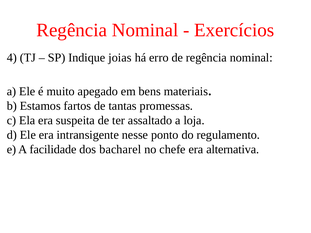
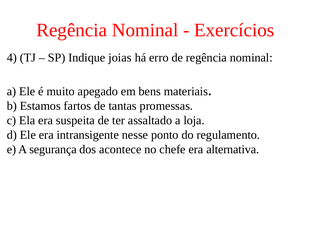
facilidade: facilidade -> segurança (53, 149)
bacharel: bacharel -> acontece (120, 149)
